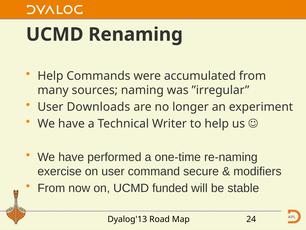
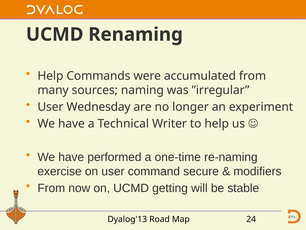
Downloads: Downloads -> Wednesday (99, 107)
funded: funded -> getting (170, 188)
